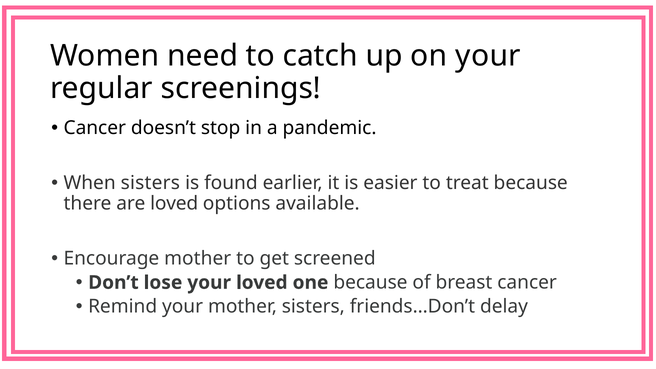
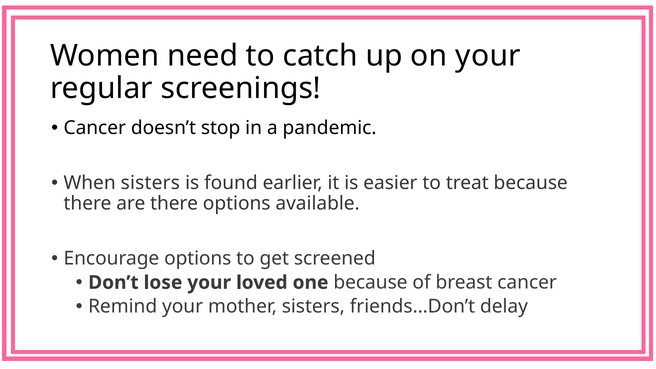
are loved: loved -> there (174, 204)
Encourage mother: mother -> options (198, 258)
